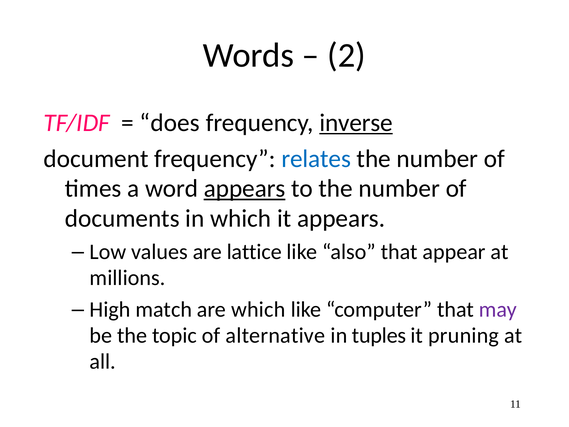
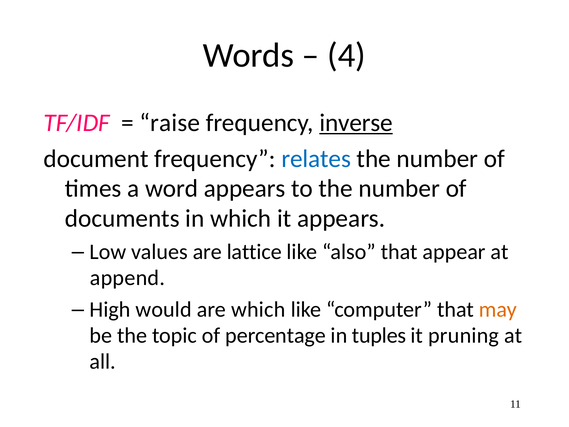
2: 2 -> 4 (346, 55)
does: does -> raise (170, 123)
appears underline: present -> none (245, 188)
millions: millions -> append (127, 278)
match: match -> would (164, 309)
may colour: purple -> orange (498, 309)
alternative: alternative -> percentage (276, 335)
